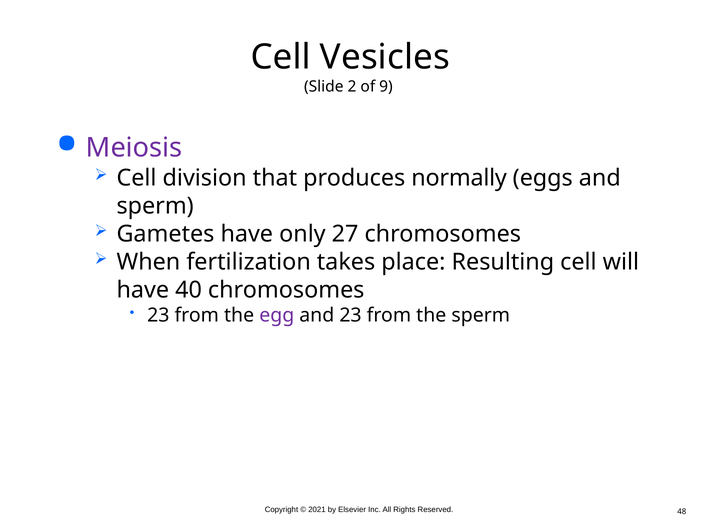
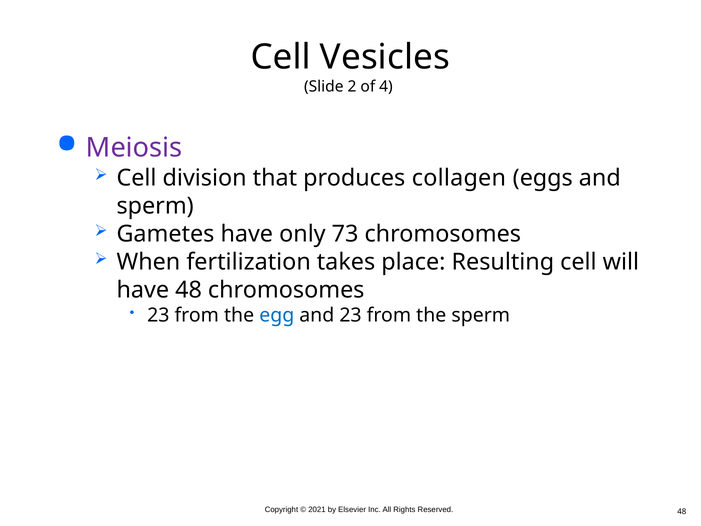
9: 9 -> 4 (386, 86)
normally: normally -> collagen (459, 178)
27: 27 -> 73 (345, 234)
have 40: 40 -> 48 (189, 290)
egg colour: purple -> blue (277, 315)
